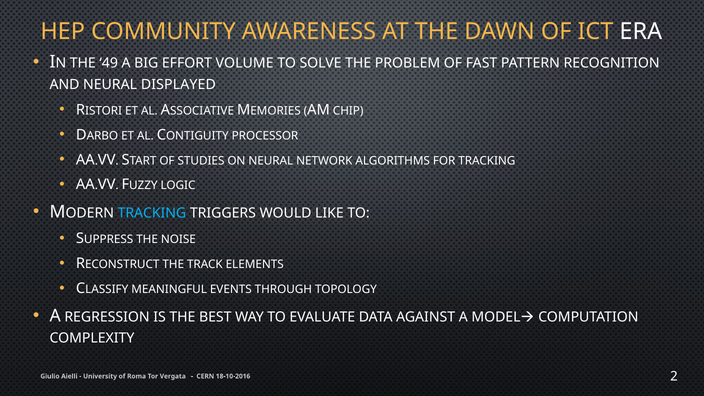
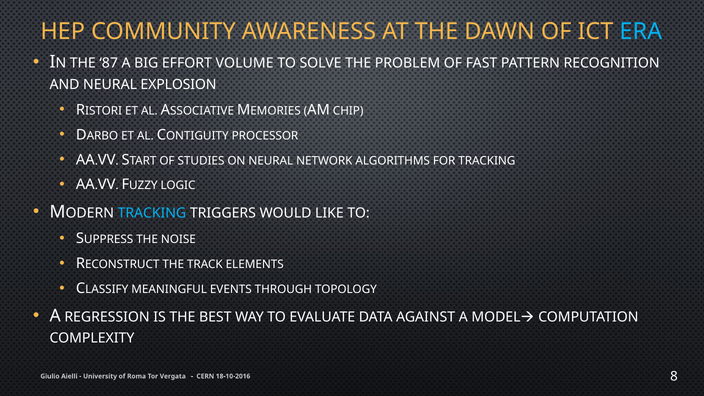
ERA colour: white -> light blue (641, 32)
49: 49 -> 87 (109, 63)
DISPLAYED: DISPLAYED -> EXPLOSION (178, 84)
2: 2 -> 8 (674, 376)
